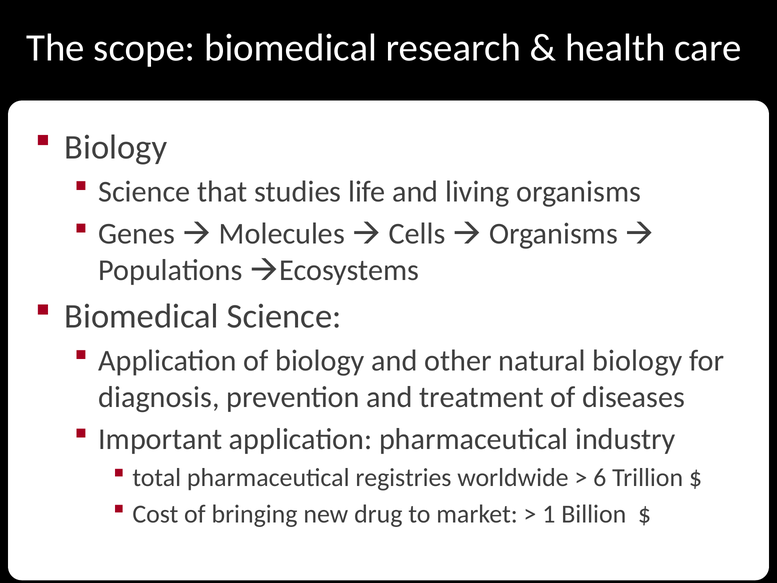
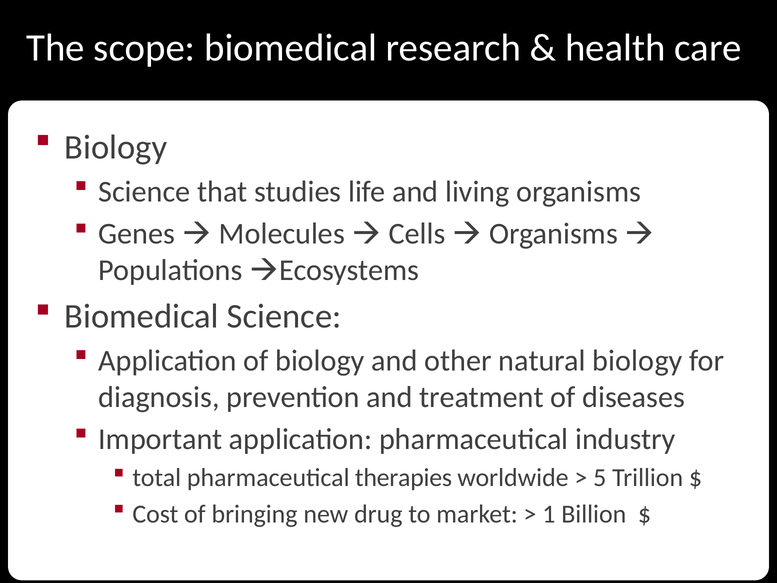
registries: registries -> therapies (404, 478)
6: 6 -> 5 (600, 478)
